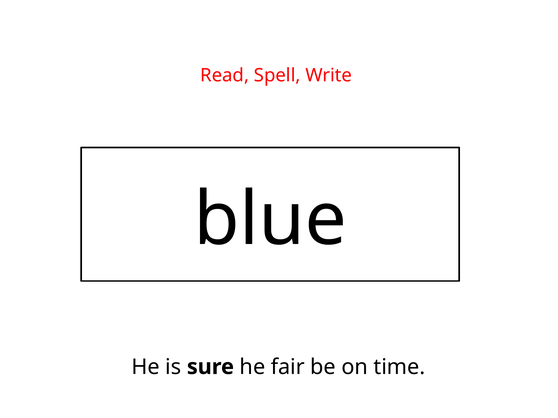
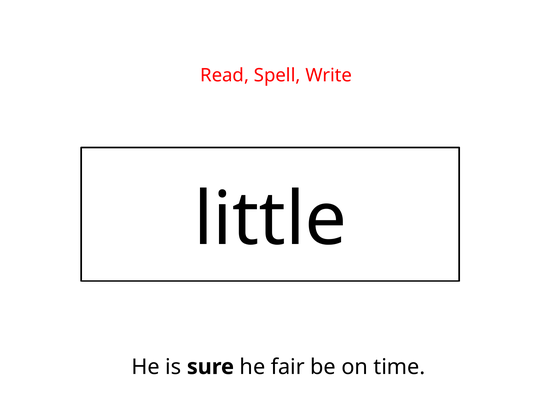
blue: blue -> little (270, 220)
